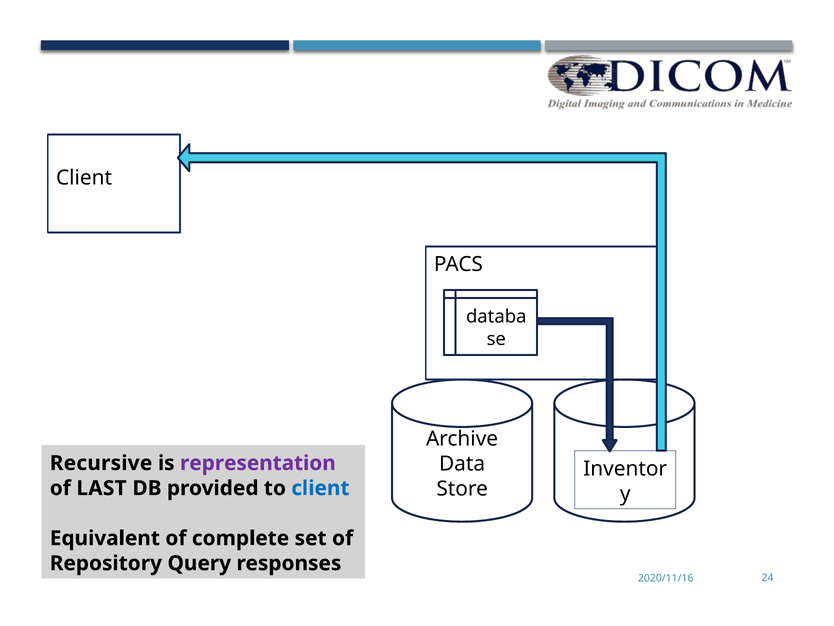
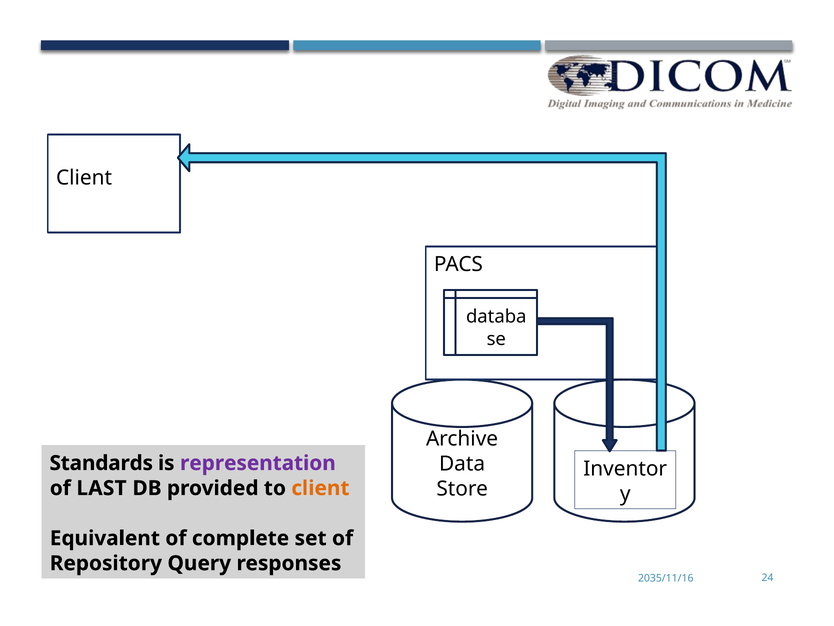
Recursive: Recursive -> Standards (101, 463)
client colour: blue -> orange (320, 488)
2020/11/16: 2020/11/16 -> 2035/11/16 (666, 578)
